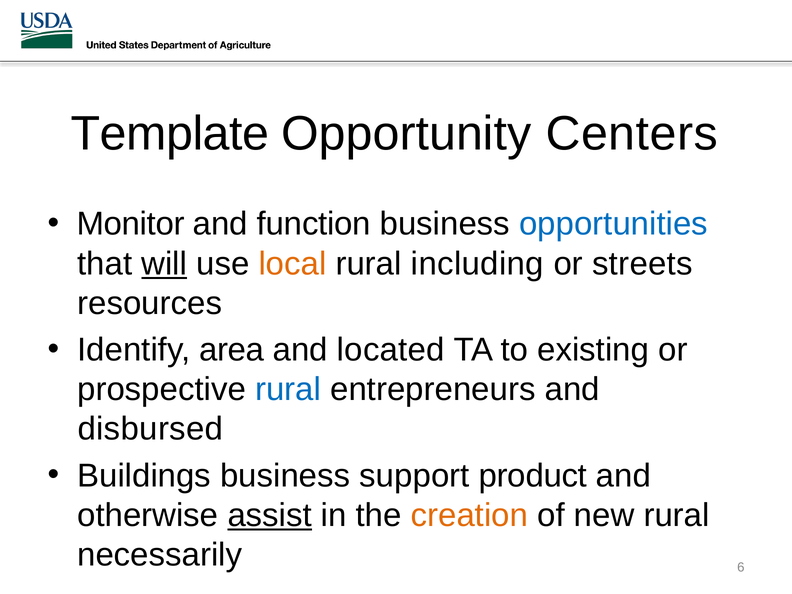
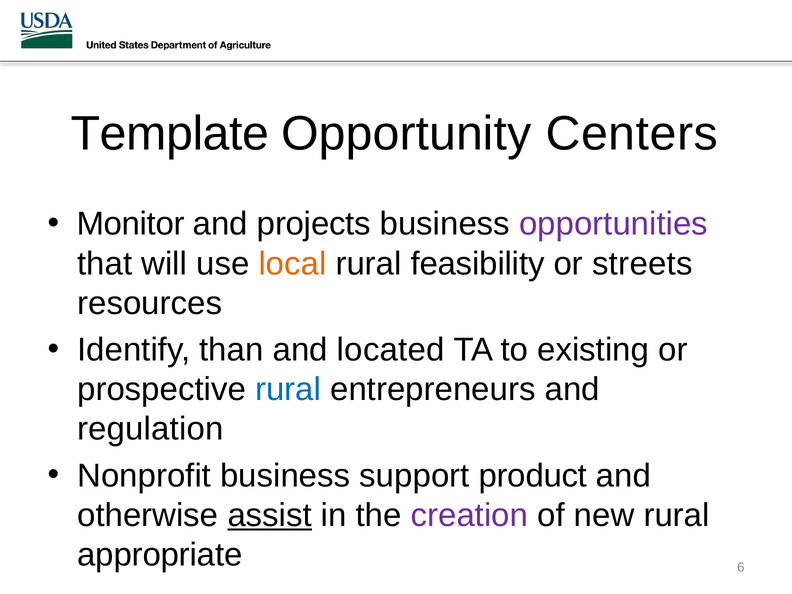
function: function -> projects (314, 224)
opportunities colour: blue -> purple (613, 224)
will underline: present -> none (164, 264)
including: including -> feasibility (478, 264)
area: area -> than (231, 350)
disbursed: disbursed -> regulation (150, 429)
Buildings: Buildings -> Nonprofit (144, 476)
creation colour: orange -> purple (469, 515)
necessarily: necessarily -> appropriate (160, 555)
